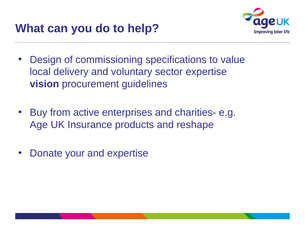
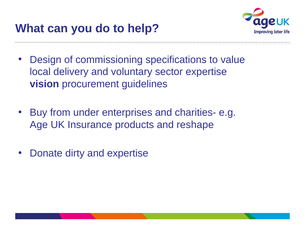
active: active -> under (86, 112)
your: your -> dirty (75, 153)
